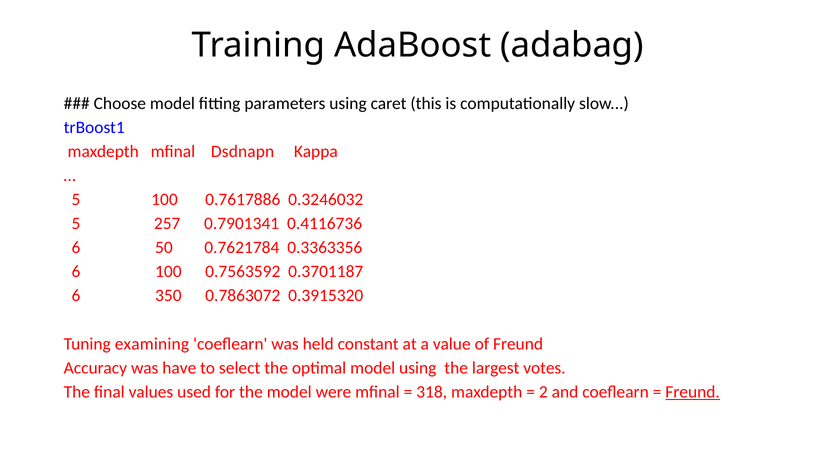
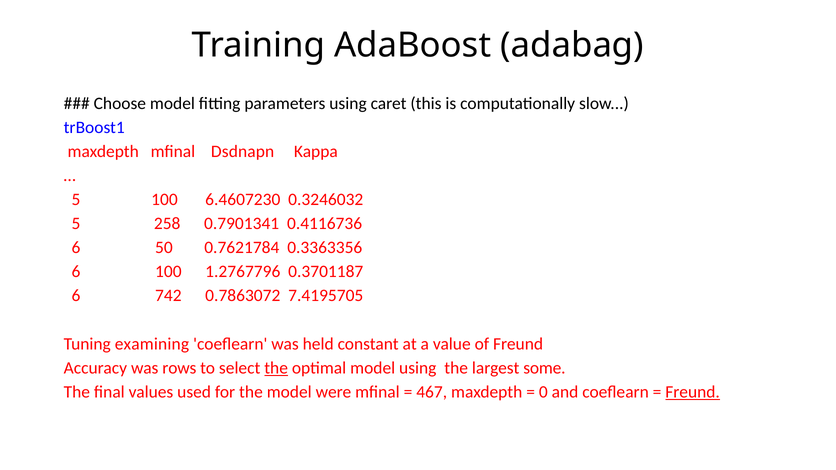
0.7617886: 0.7617886 -> 6.4607230 (243, 200)
257: 257 -> 258 (167, 224)
0.7563592: 0.7563592 -> 1.2767796 (243, 272)
350: 350 -> 742 (168, 296)
0.3915320: 0.3915320 -> 7.4195705 (326, 296)
have: have -> rows (179, 368)
the underline: none -> present (276, 368)
votes: votes -> some (544, 368)
318: 318 -> 467 (432, 392)
2: 2 -> 0 (543, 392)
